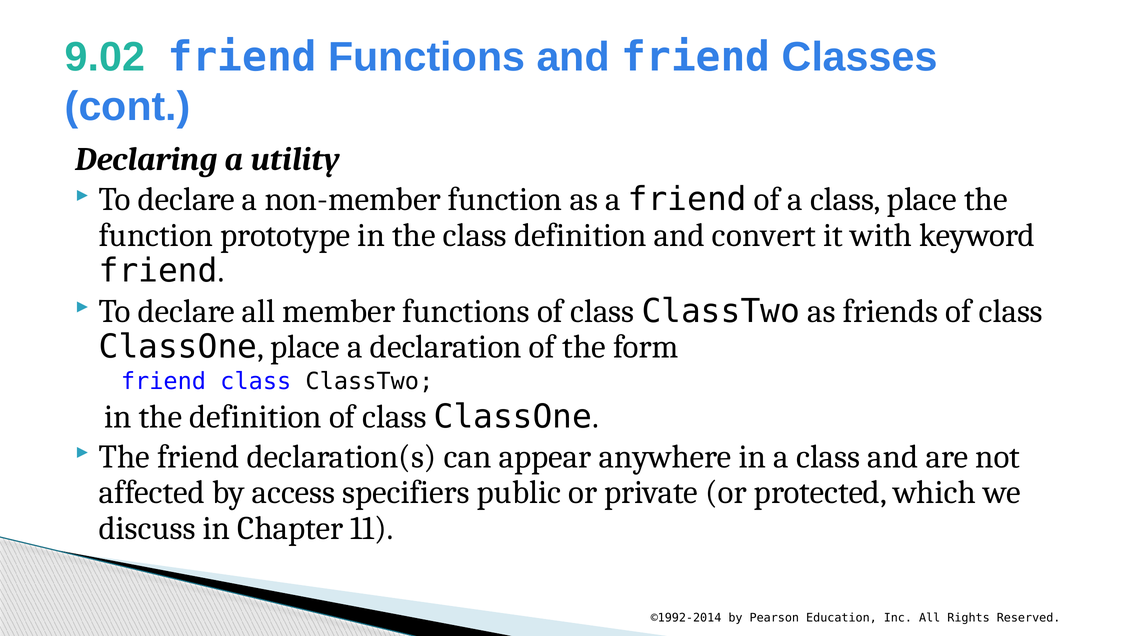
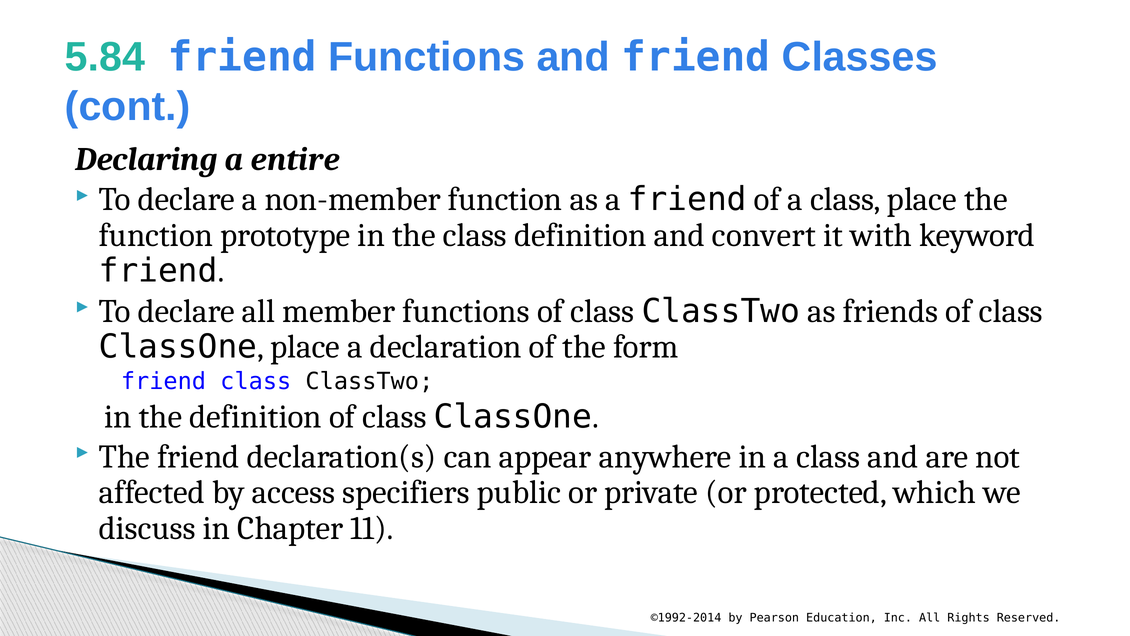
9.02: 9.02 -> 5.84 (105, 57)
utility: utility -> entire (295, 159)
